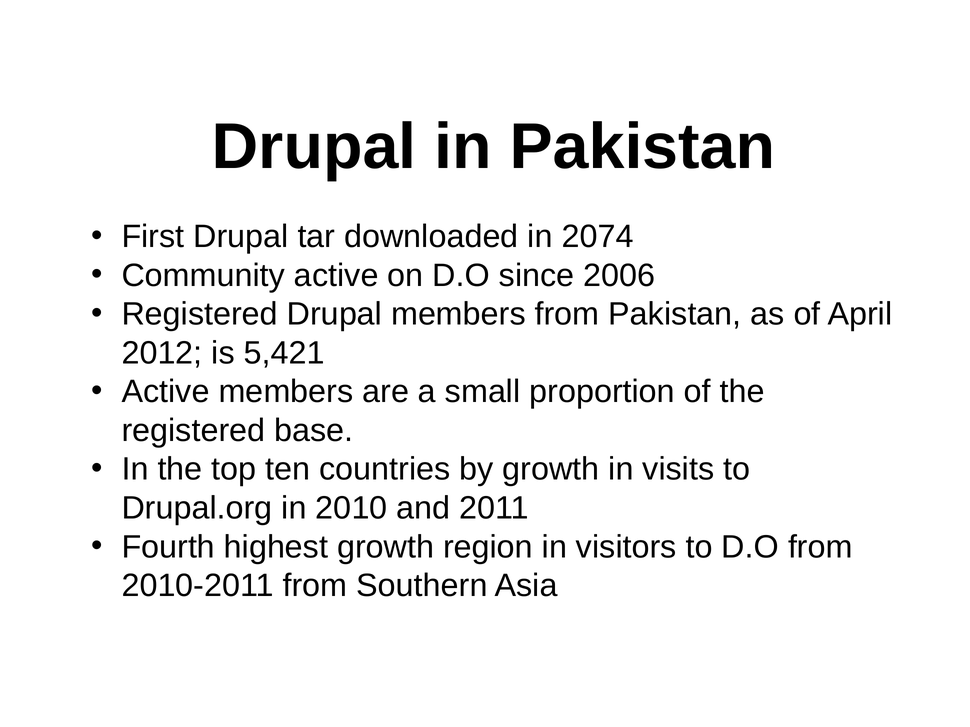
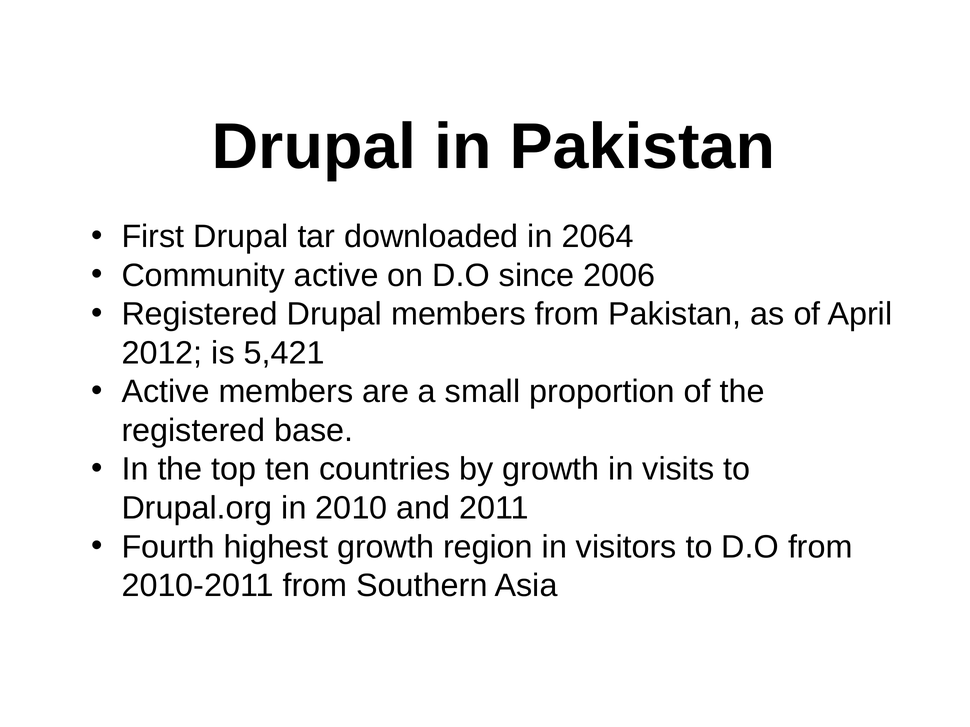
2074: 2074 -> 2064 (598, 237)
